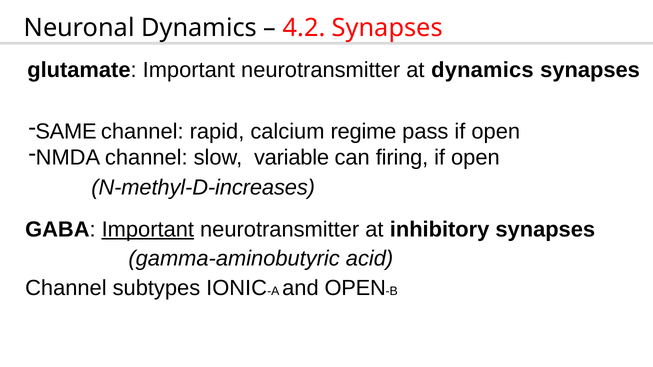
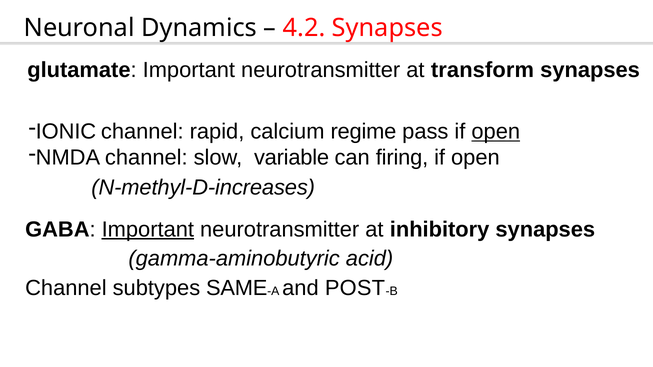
at dynamics: dynamics -> transform (482, 70)
SAME: SAME -> IONIC (66, 132)
open underline: none -> present (496, 132)
IONIC: IONIC -> SAME (237, 288)
and OPEN: OPEN -> POST (355, 288)
